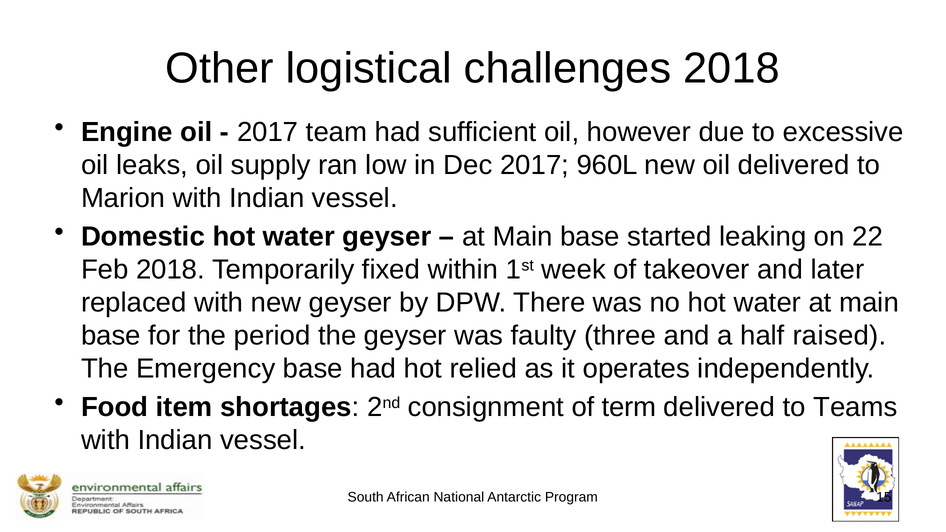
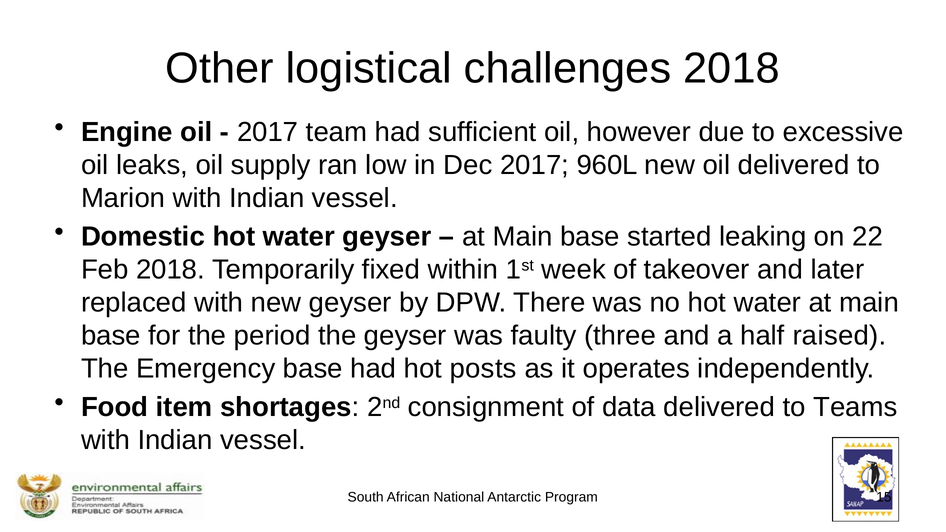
relied: relied -> posts (483, 369)
term: term -> data (629, 407)
